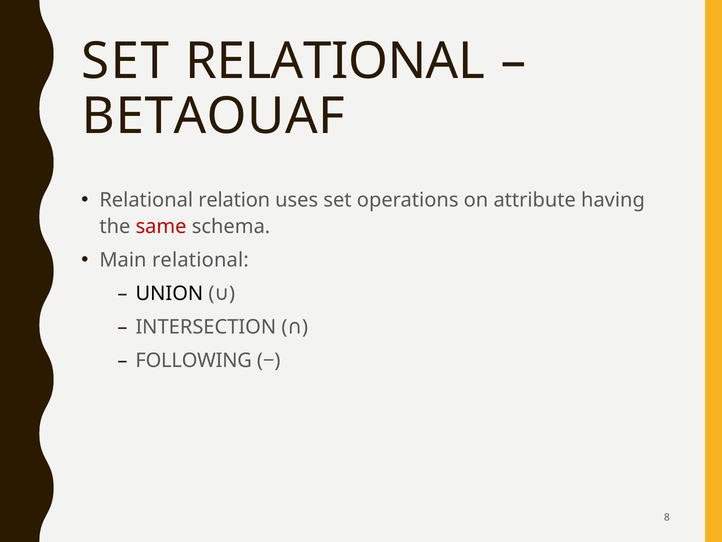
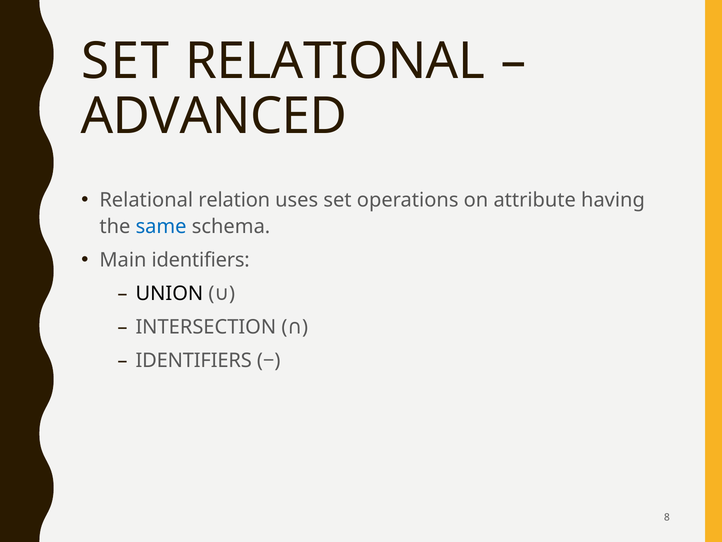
BETAOUAF: BETAOUAF -> ADVANCED (214, 116)
same colour: red -> blue (161, 226)
Main relational: relational -> identifiers (201, 260)
FOLLOWING: FOLLOWING -> IDENTIFIERS (194, 360)
